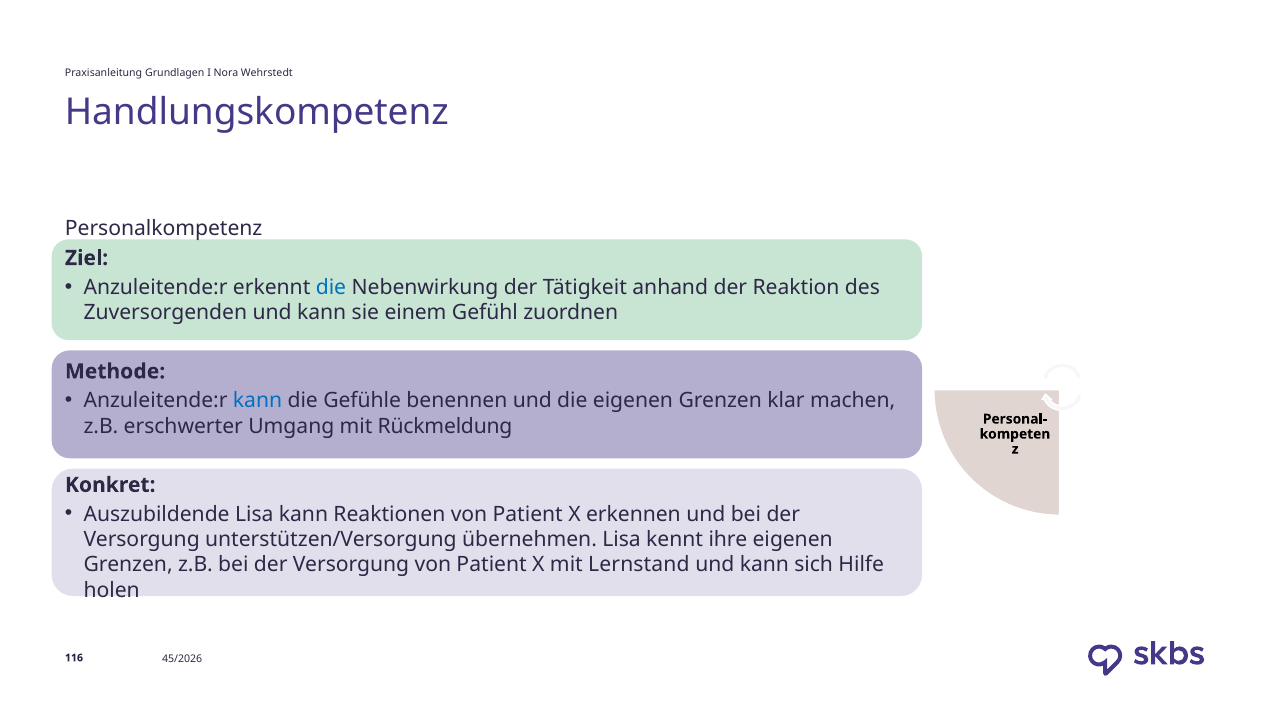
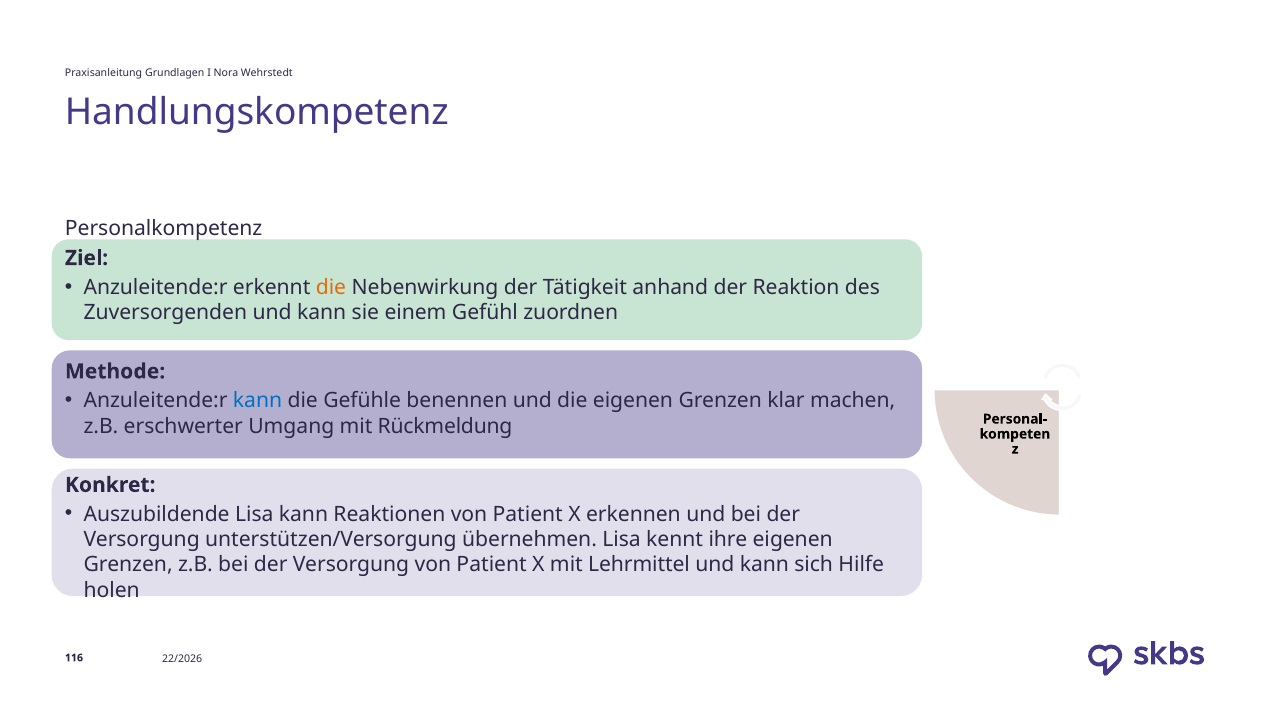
die colour: blue -> orange (331, 287)
Lernstand: Lernstand -> Lehrmittel (639, 565)
45/2026: 45/2026 -> 22/2026 (182, 659)
